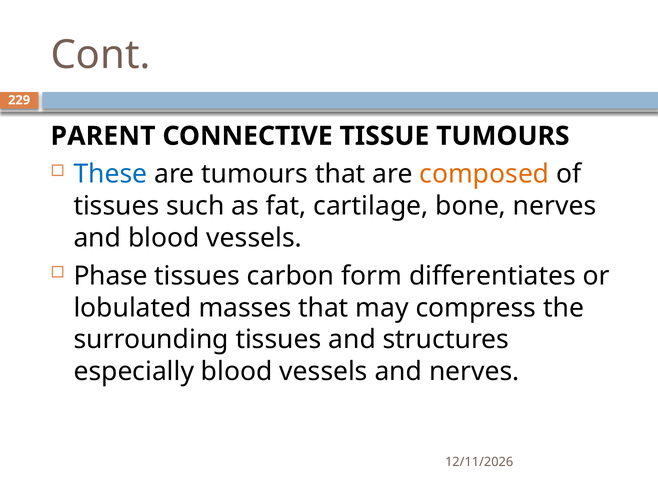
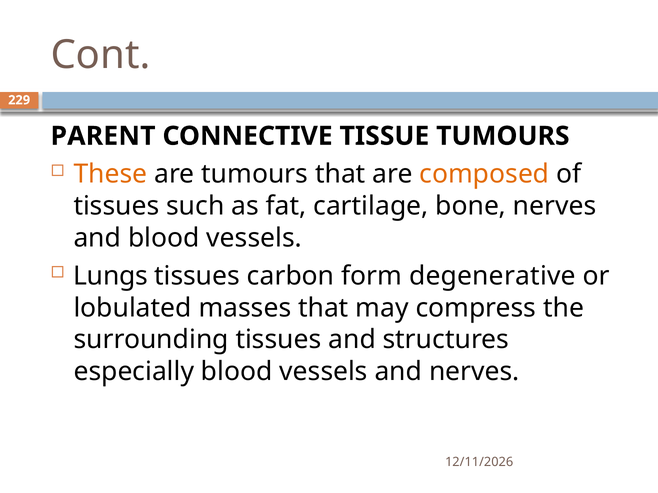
These colour: blue -> orange (110, 174)
Phase: Phase -> Lungs (111, 276)
differentiates: differentiates -> degenerative (492, 276)
